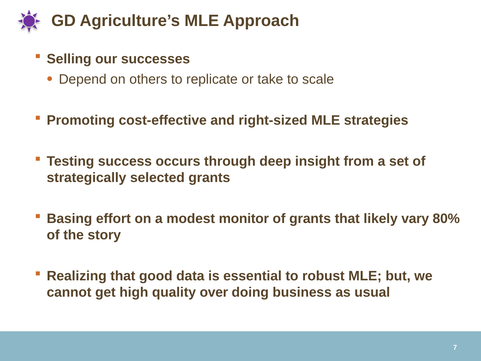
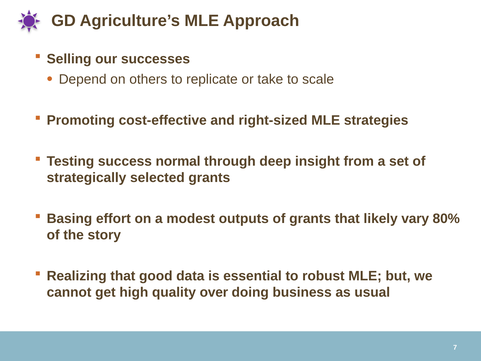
occurs: occurs -> normal (178, 161)
monitor: monitor -> outputs (244, 219)
